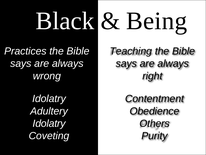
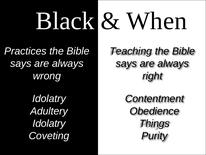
Being: Being -> When (157, 21)
Others: Others -> Things (155, 123)
